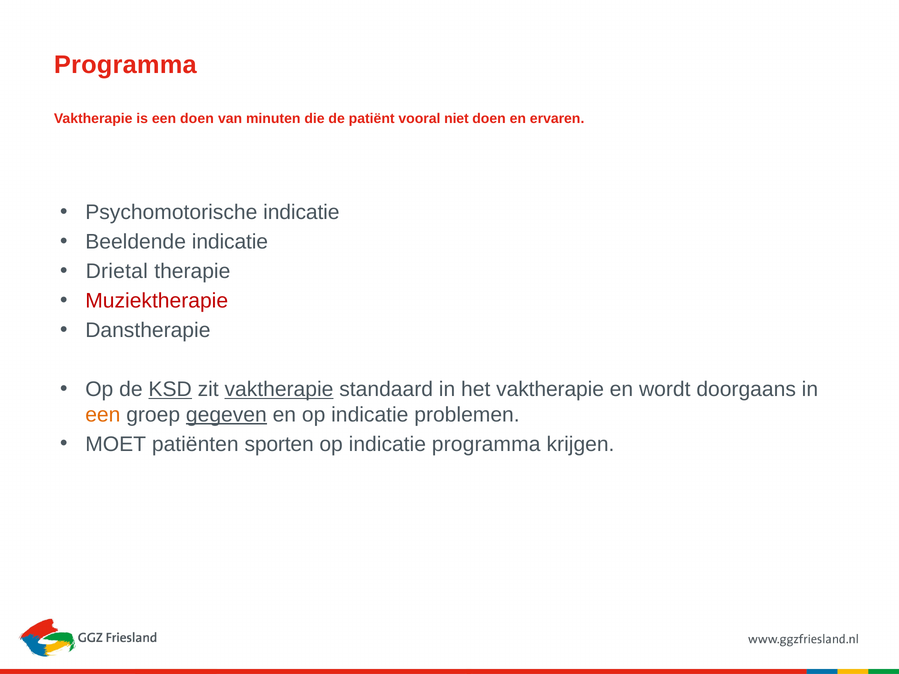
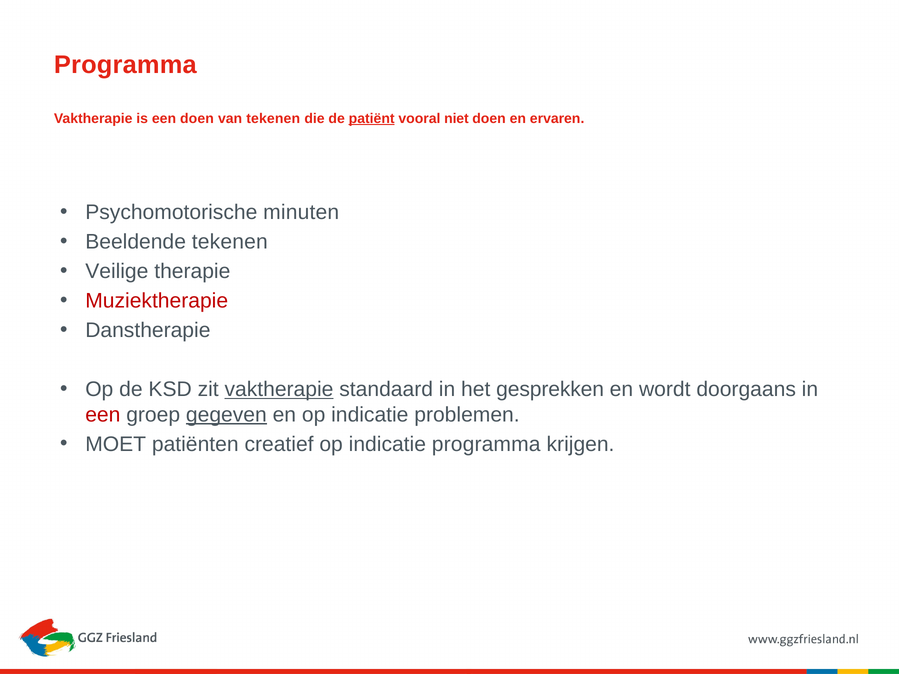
van minuten: minuten -> tekenen (273, 118)
patiënt underline: none -> present (372, 118)
Psychomotorische indicatie: indicatie -> minuten (301, 213)
Beeldende indicatie: indicatie -> tekenen (230, 242)
Drietal: Drietal -> Veilige (117, 272)
KSD underline: present -> none (170, 390)
het vaktherapie: vaktherapie -> gesprekken (550, 390)
een colour: orange -> red (103, 415)
sporten: sporten -> creatief (279, 444)
